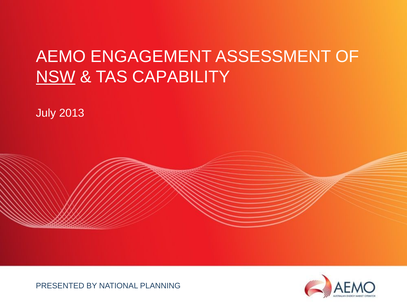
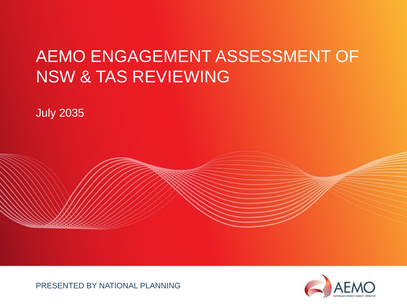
NSW underline: present -> none (56, 77)
CAPABILITY: CAPABILITY -> REVIEWING (181, 77)
2013: 2013 -> 2035 (72, 113)
